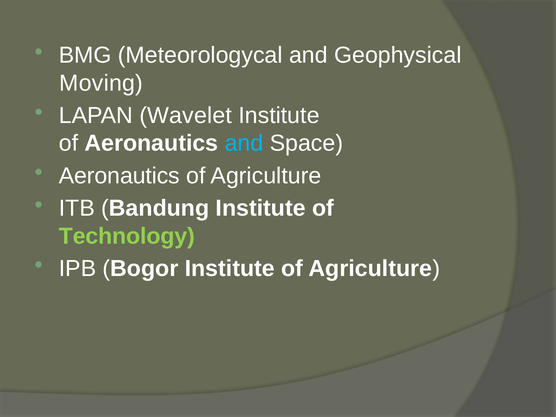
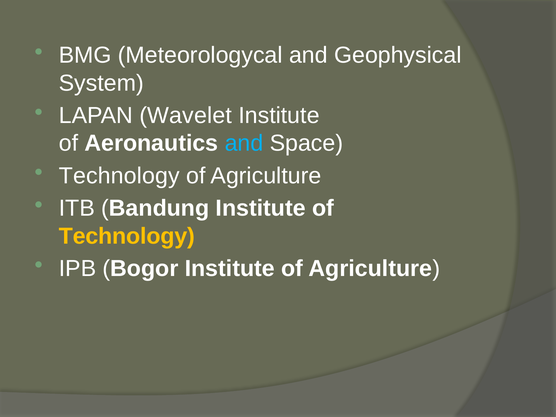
Moving: Moving -> System (101, 83)
Aeronautics: Aeronautics -> Technology (119, 176)
Technology colour: light green -> yellow (127, 236)
